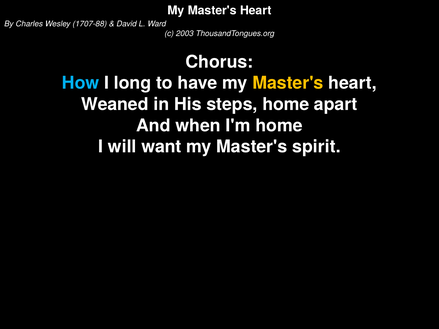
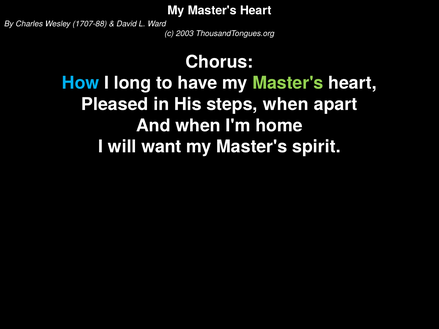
Master's colour: yellow -> light green (288, 83)
Weaned: Weaned -> Pleased (115, 104)
steps home: home -> when (286, 104)
